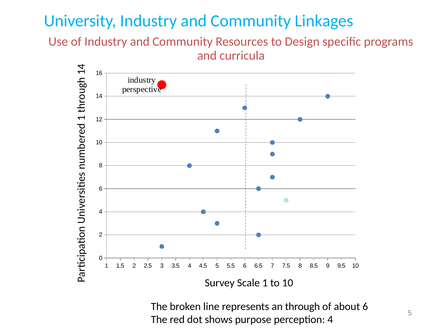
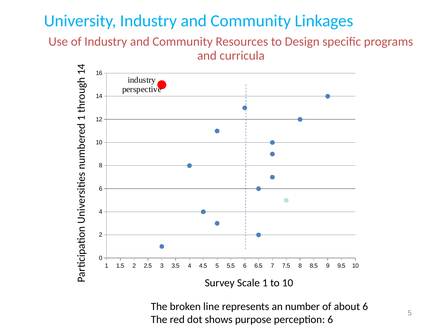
through: through -> number (302, 307)
perception 4: 4 -> 6 (330, 320)
